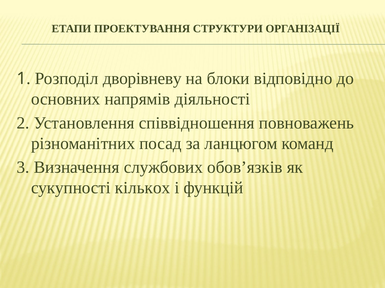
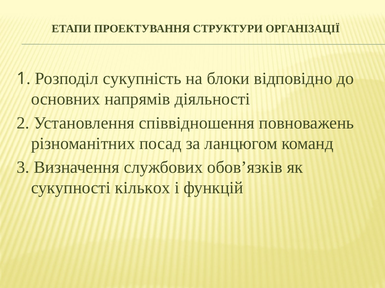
дворівневу: дворівневу -> сукупність (142, 79)
